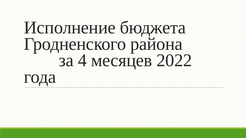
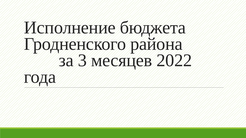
4: 4 -> 3 (82, 61)
